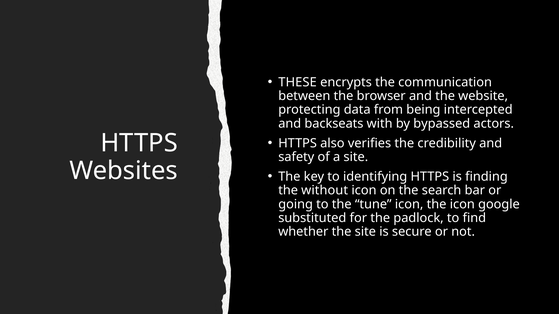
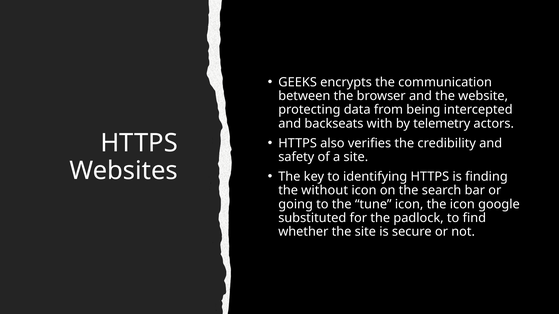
THESE: THESE -> GEEKS (298, 82)
bypassed: bypassed -> telemetry (442, 124)
